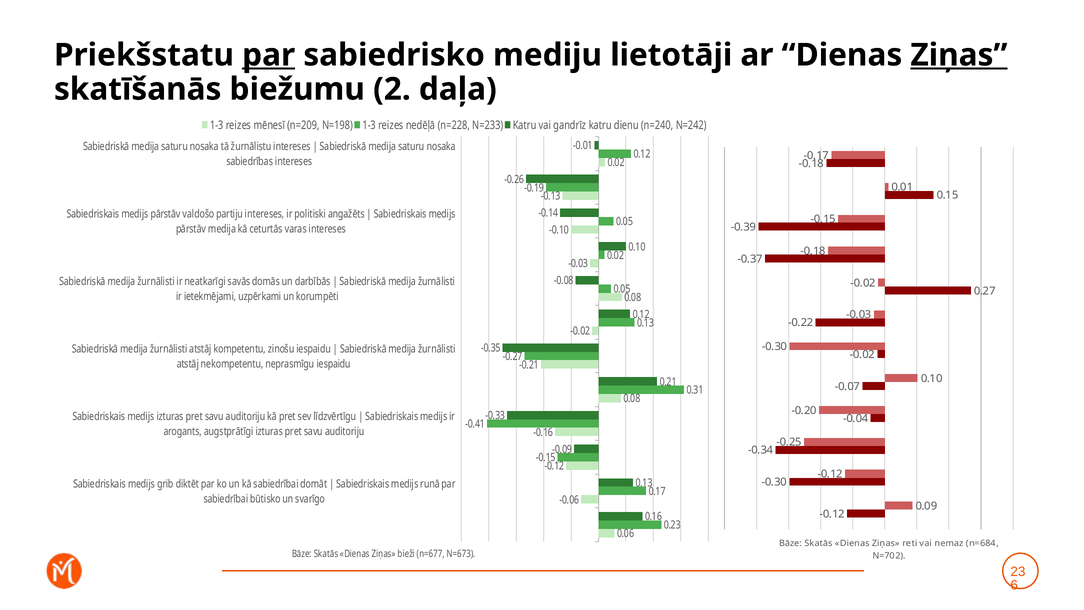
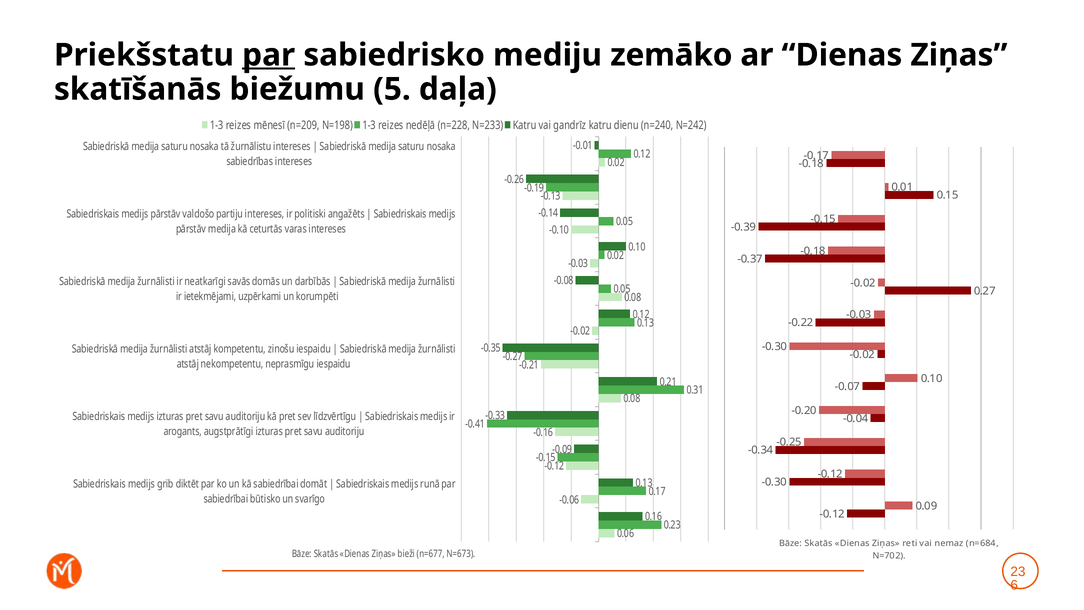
lietotāji: lietotāji -> zemāko (671, 55)
Ziņas underline: present -> none (959, 55)
2: 2 -> 5 (392, 89)
